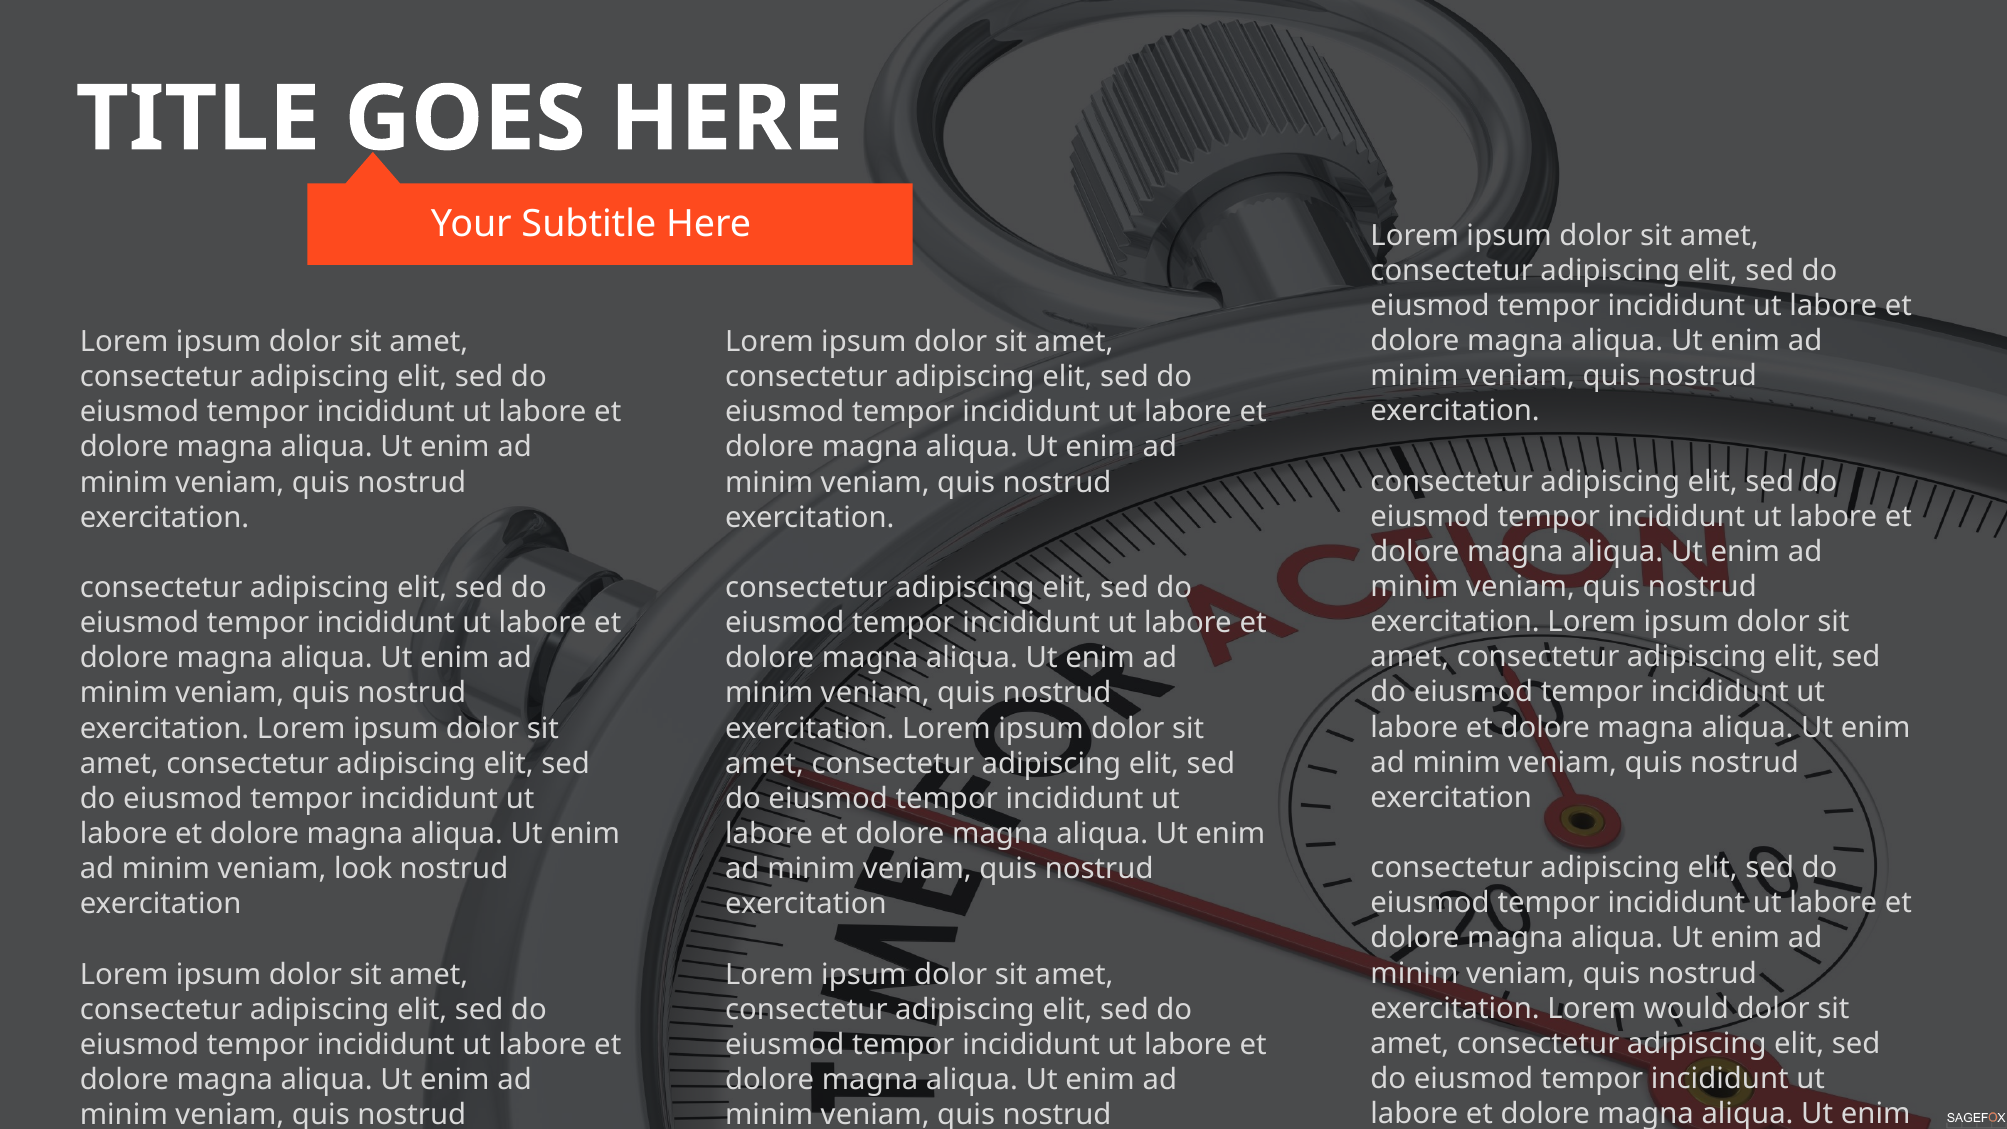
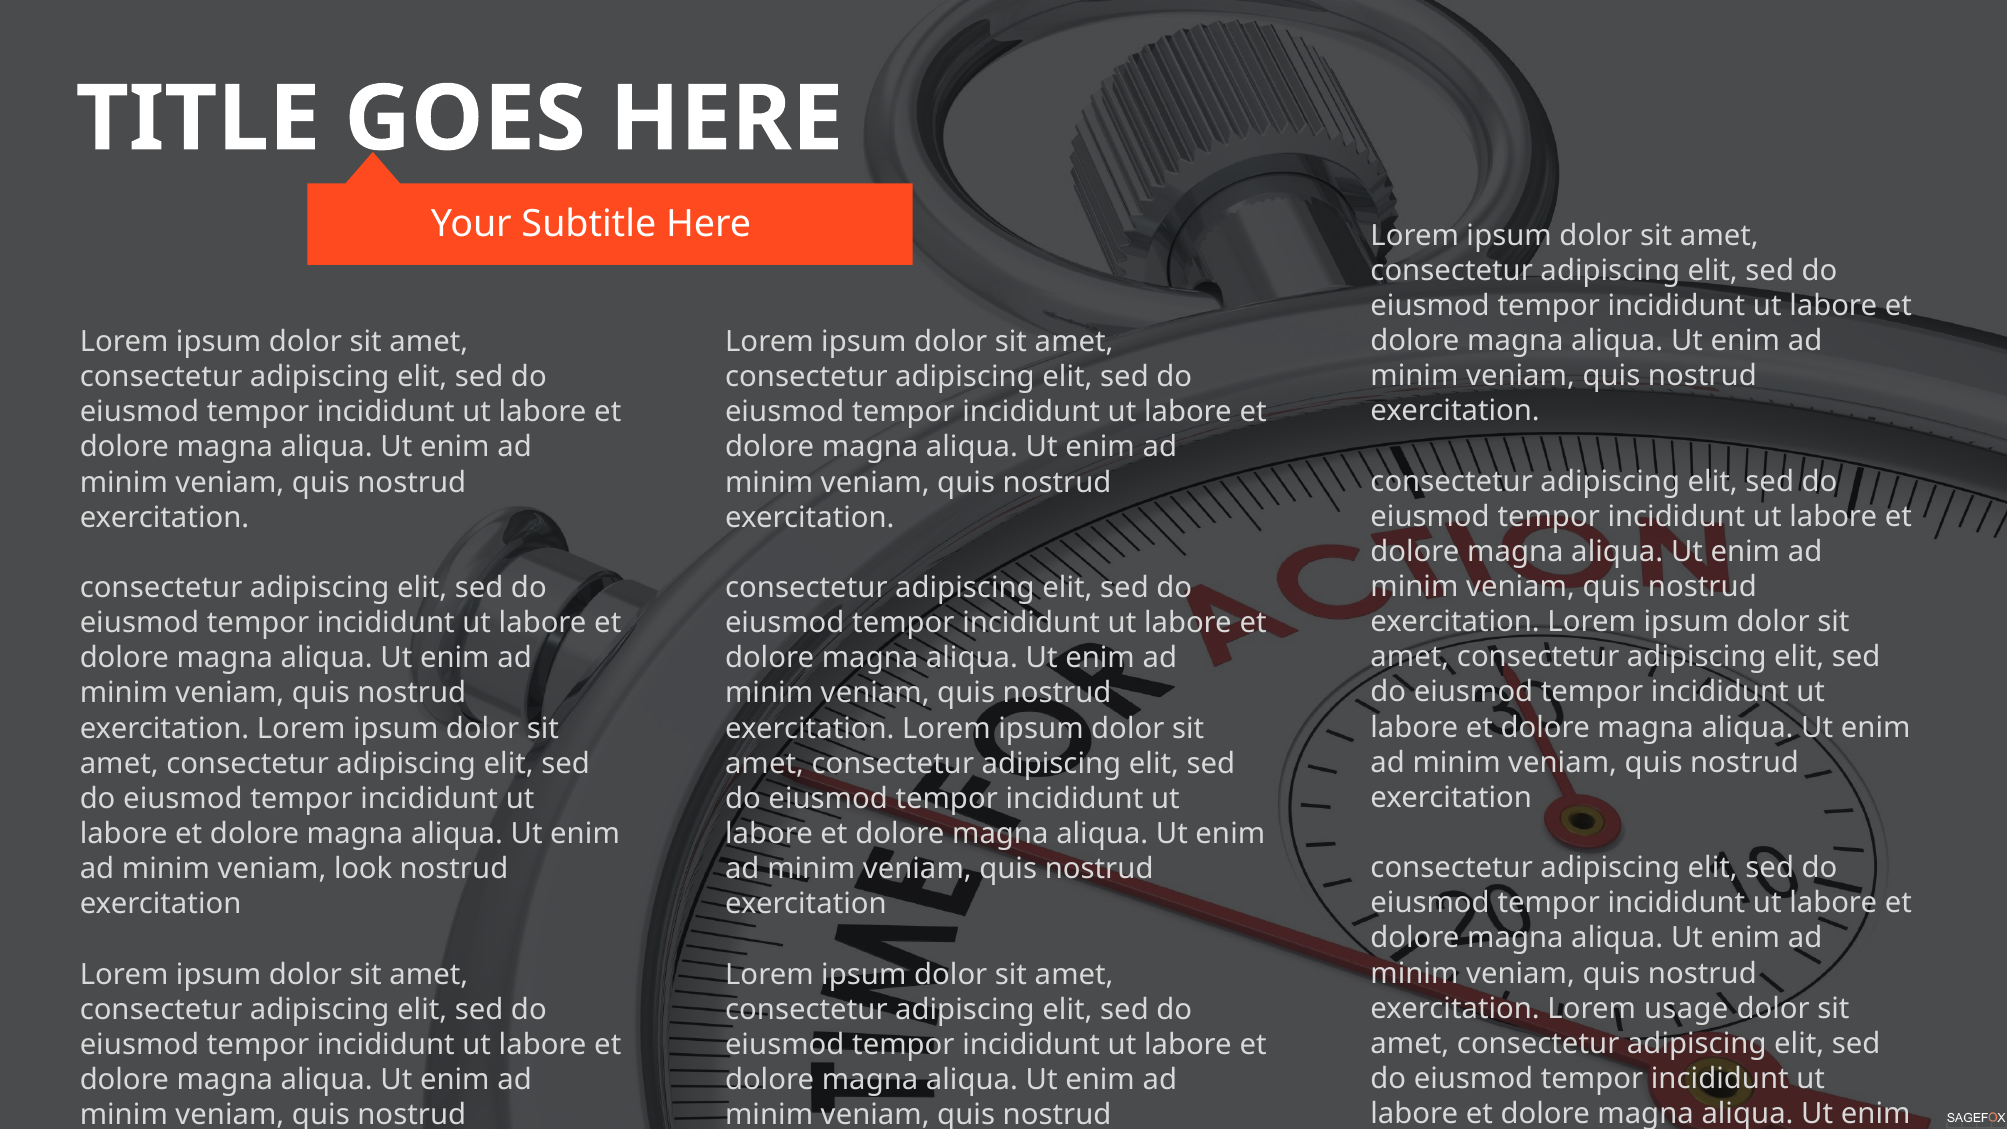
would: would -> usage (1686, 1008)
